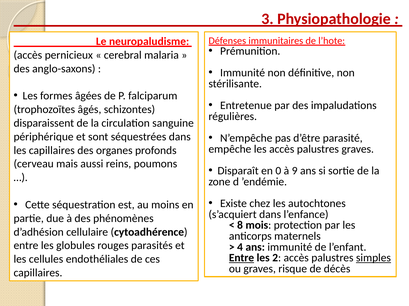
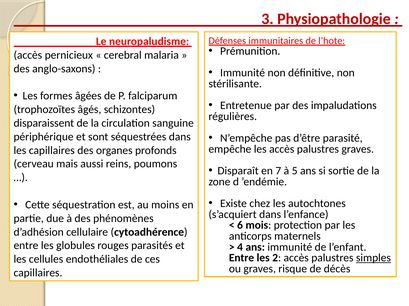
0: 0 -> 7 (278, 171)
9: 9 -> 5 (295, 171)
8: 8 -> 6 (240, 226)
Entre underline: present -> none (242, 259)
